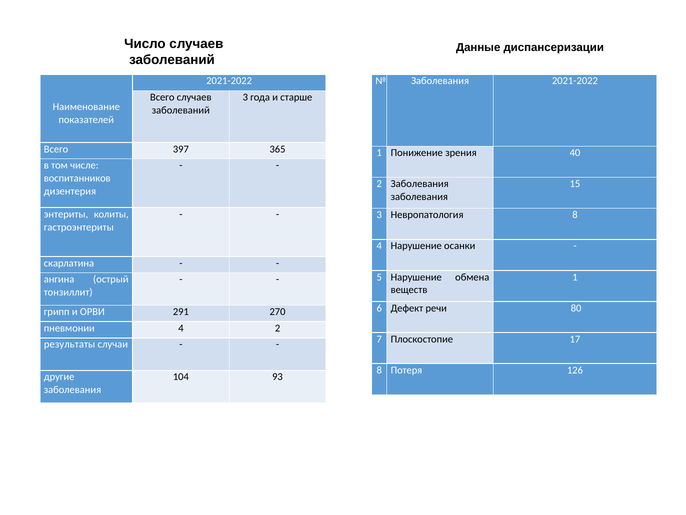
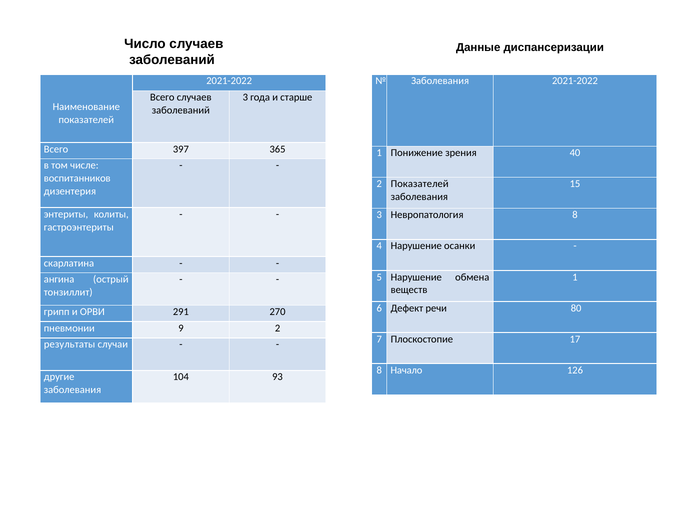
2 Заболевания: Заболевания -> Показателей (420, 184)
пневмонии 4: 4 -> 9 (181, 328)
Потеря: Потеря -> Начало (406, 370)
